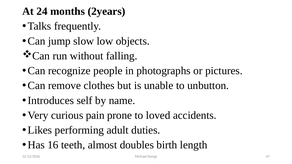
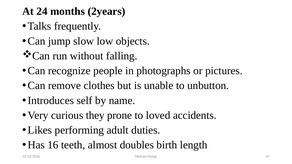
pain: pain -> they (95, 115)
